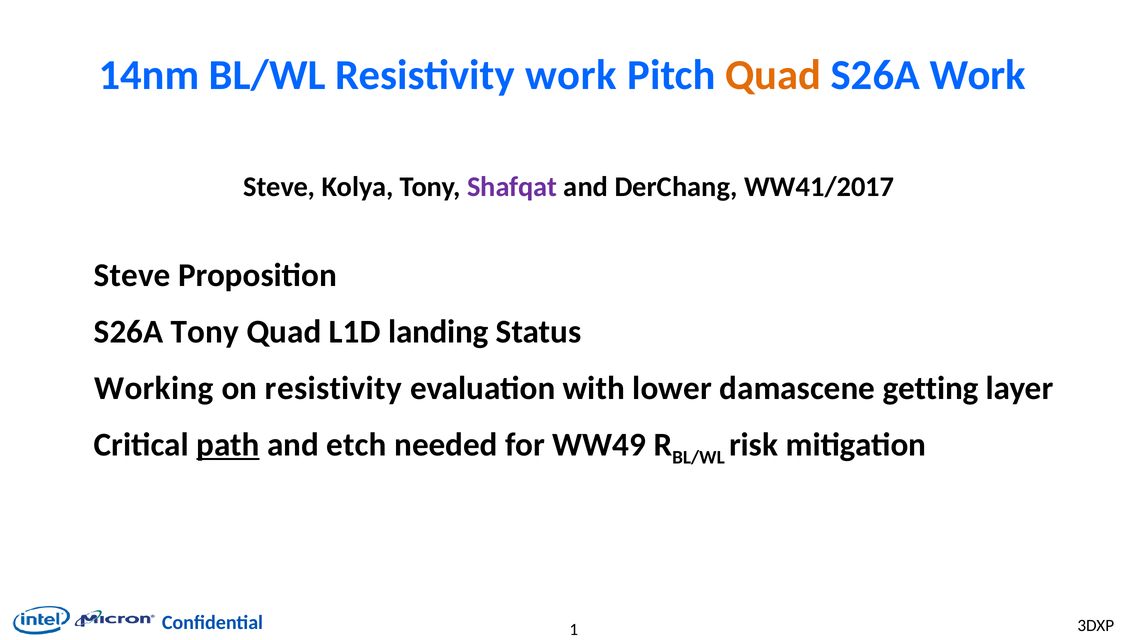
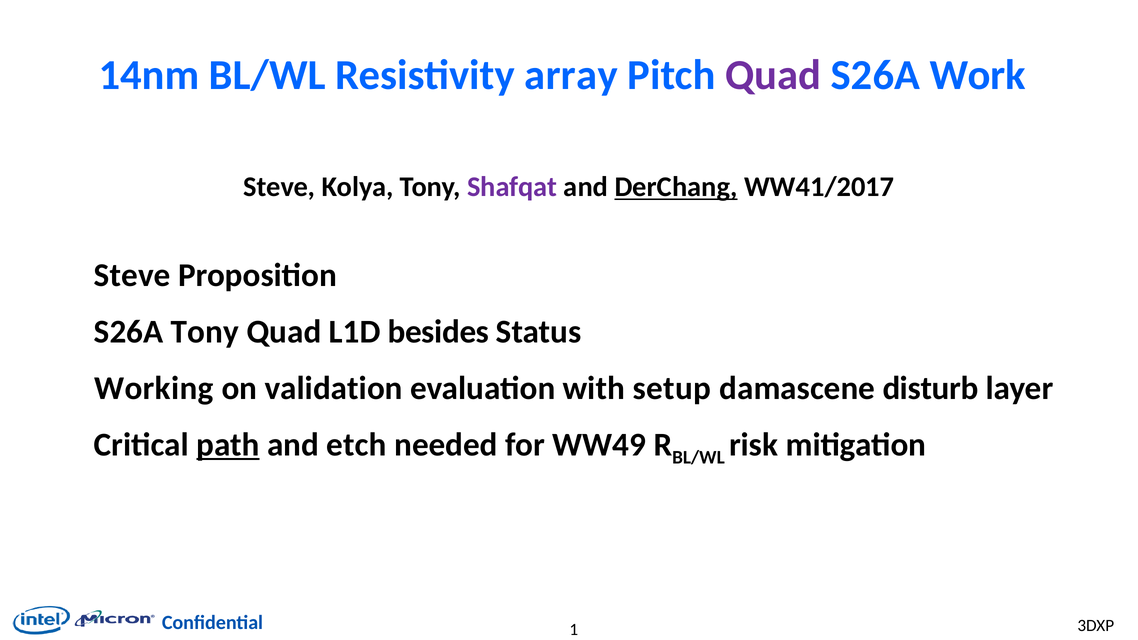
Resistivity work: work -> array (571, 75)
Quad colour: orange -> purple (773, 75)
DerChang underline: none -> present (676, 187)
landing: landing -> besides (438, 332)
on resistivity: resistivity -> validation (334, 388)
lower: lower -> setup (672, 388)
getting: getting -> disturb (931, 388)
